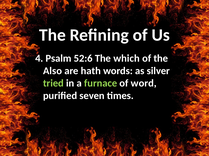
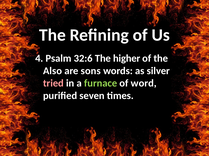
52:6: 52:6 -> 32:6 (83, 59)
which: which -> higher (127, 59)
hath: hath -> sons (91, 71)
tried colour: light green -> pink (53, 84)
